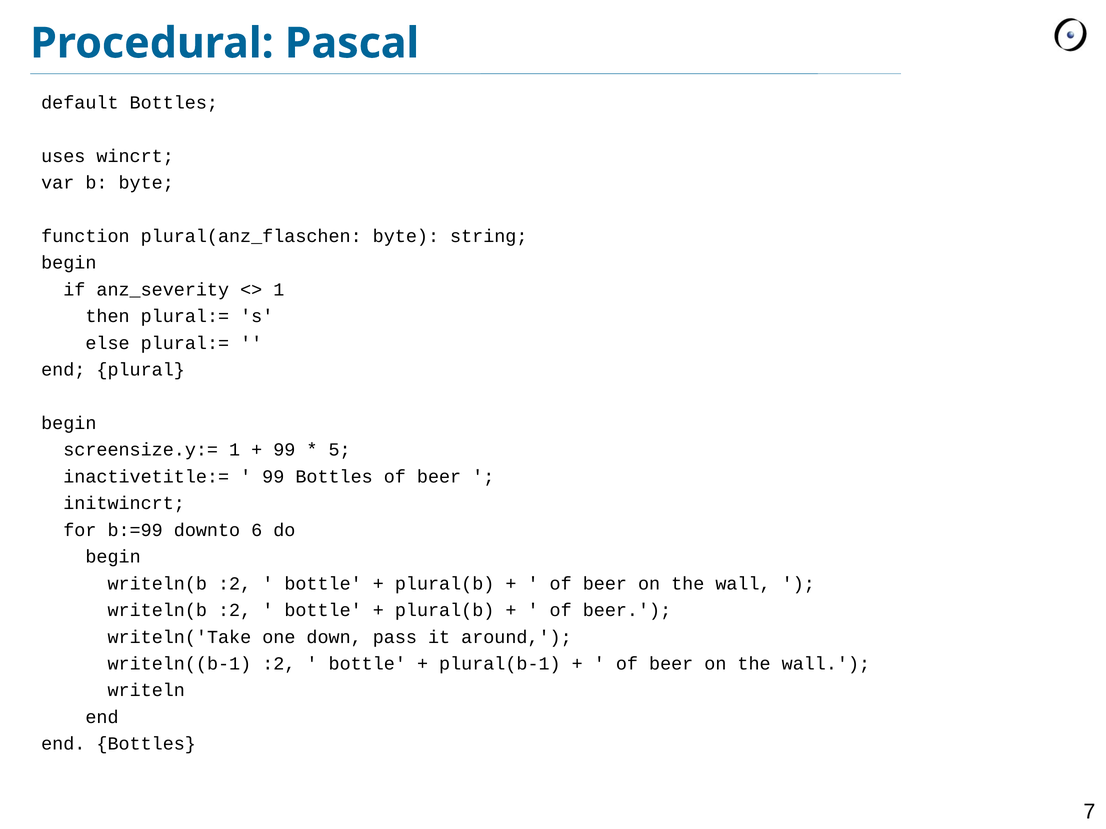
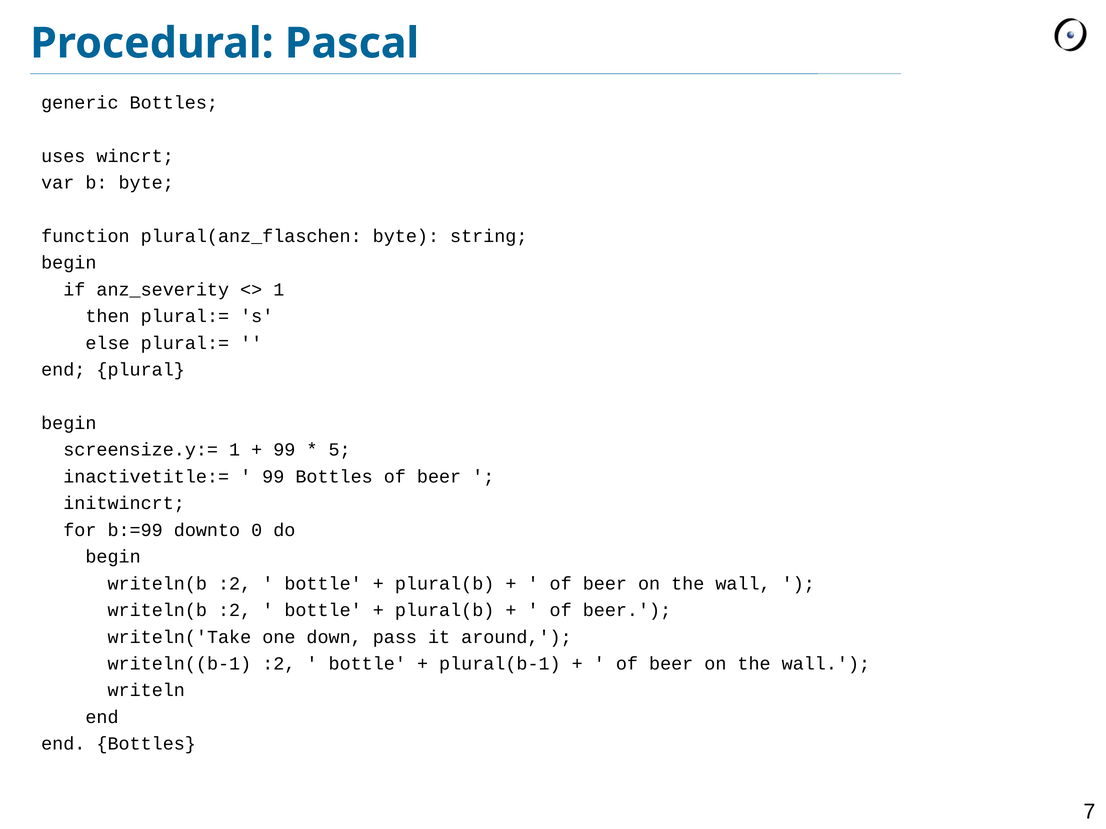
default: default -> generic (80, 103)
6: 6 -> 0 (257, 530)
